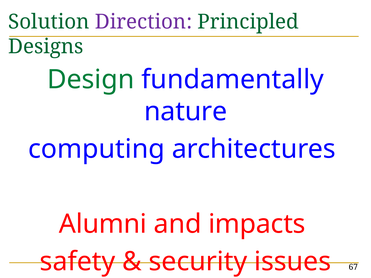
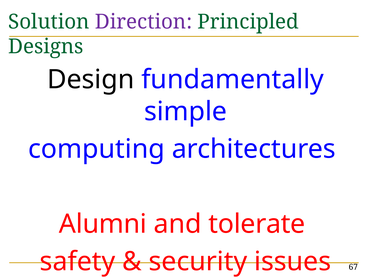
Design colour: green -> black (91, 80)
nature: nature -> simple (186, 112)
impacts: impacts -> tolerate (257, 224)
